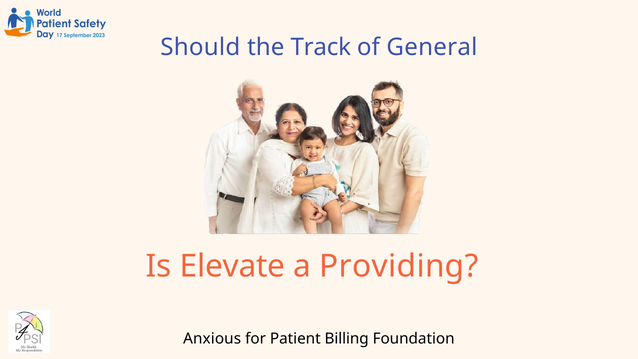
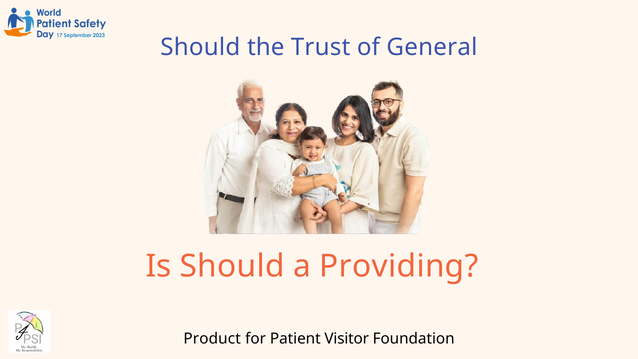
Track: Track -> Trust (321, 47)
Is Elevate: Elevate -> Should (232, 266)
Anxious: Anxious -> Product (212, 339)
Billing: Billing -> Visitor (347, 339)
